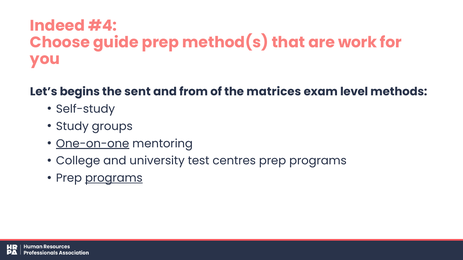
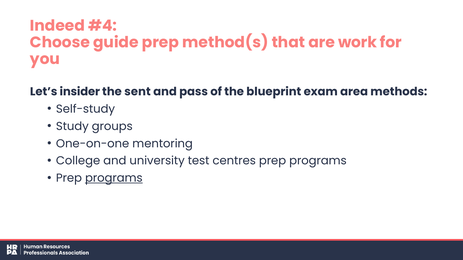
begins: begins -> insider (80, 92)
from: from -> pass (194, 92)
matrices: matrices -> blueprint (274, 92)
level: level -> area (354, 92)
One-on-one underline: present -> none (93, 144)
